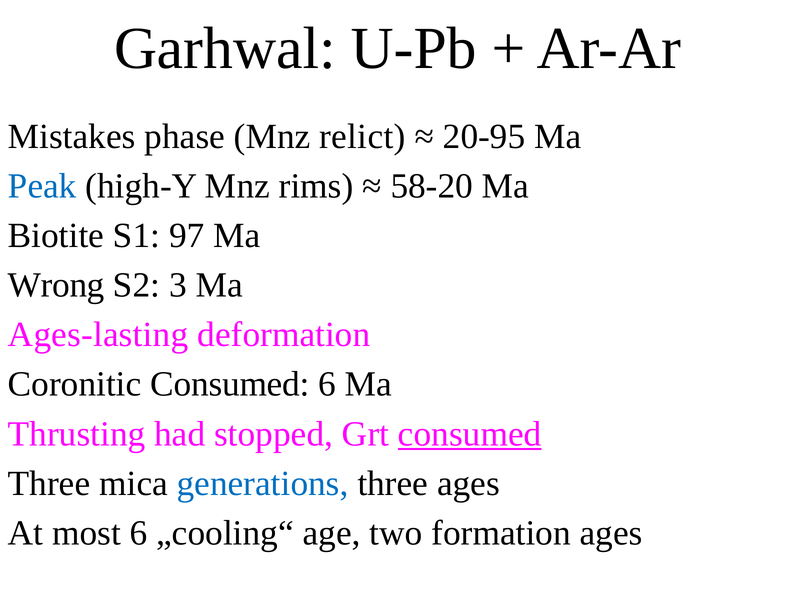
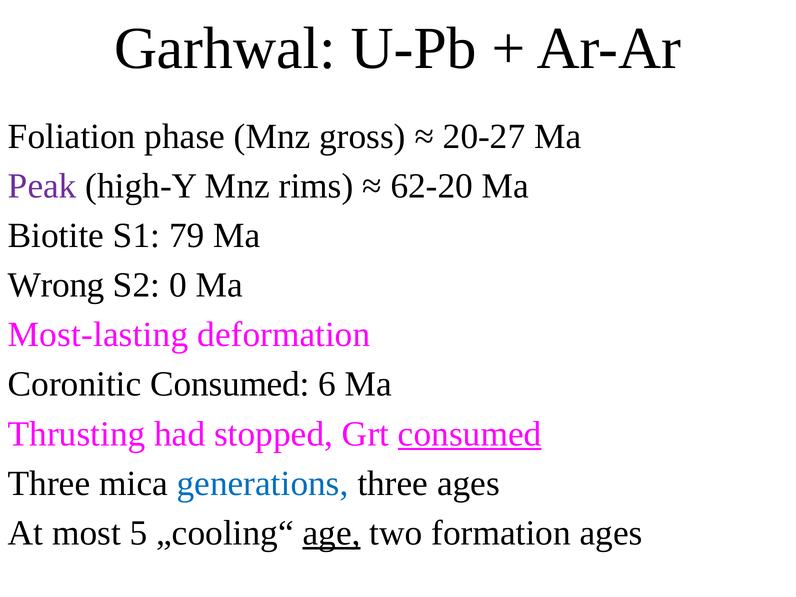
Mistakes: Mistakes -> Foliation (72, 136)
relict: relict -> gross (362, 136)
20-95: 20-95 -> 20-27 (484, 136)
Peak colour: blue -> purple (42, 186)
58-20: 58-20 -> 62-20 (432, 186)
97: 97 -> 79 (187, 236)
3: 3 -> 0 (178, 285)
Ages-lasting: Ages-lasting -> Most-lasting (98, 335)
most 6: 6 -> 5 (139, 533)
age underline: none -> present (332, 533)
